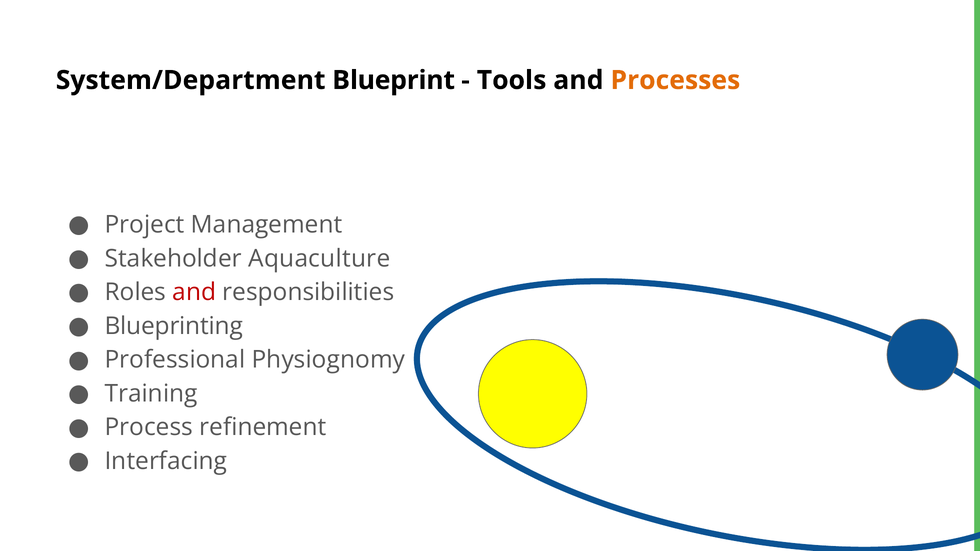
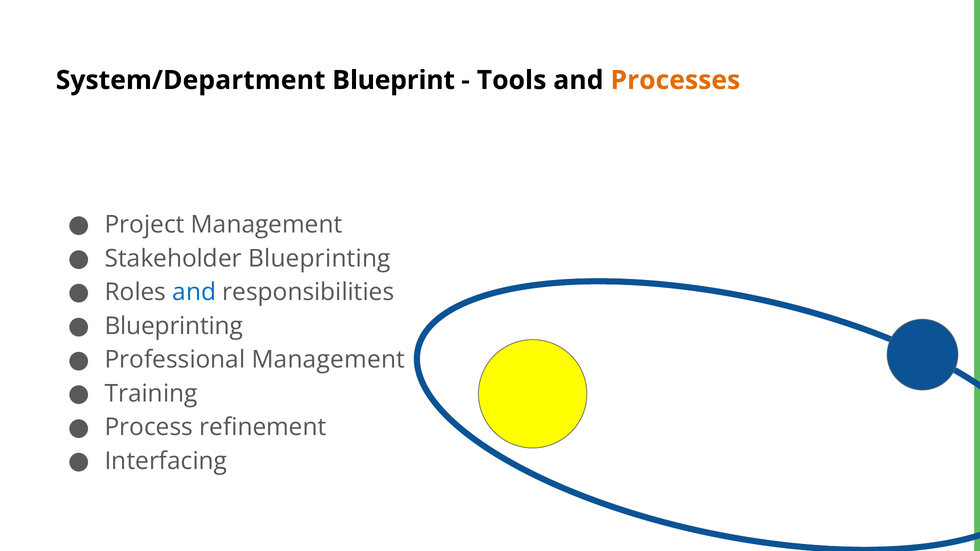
Stakeholder Aquaculture: Aquaculture -> Blueprinting (319, 259)
and colour: red -> blue (194, 292)
Professional Physiognomy: Physiognomy -> Management (328, 360)
